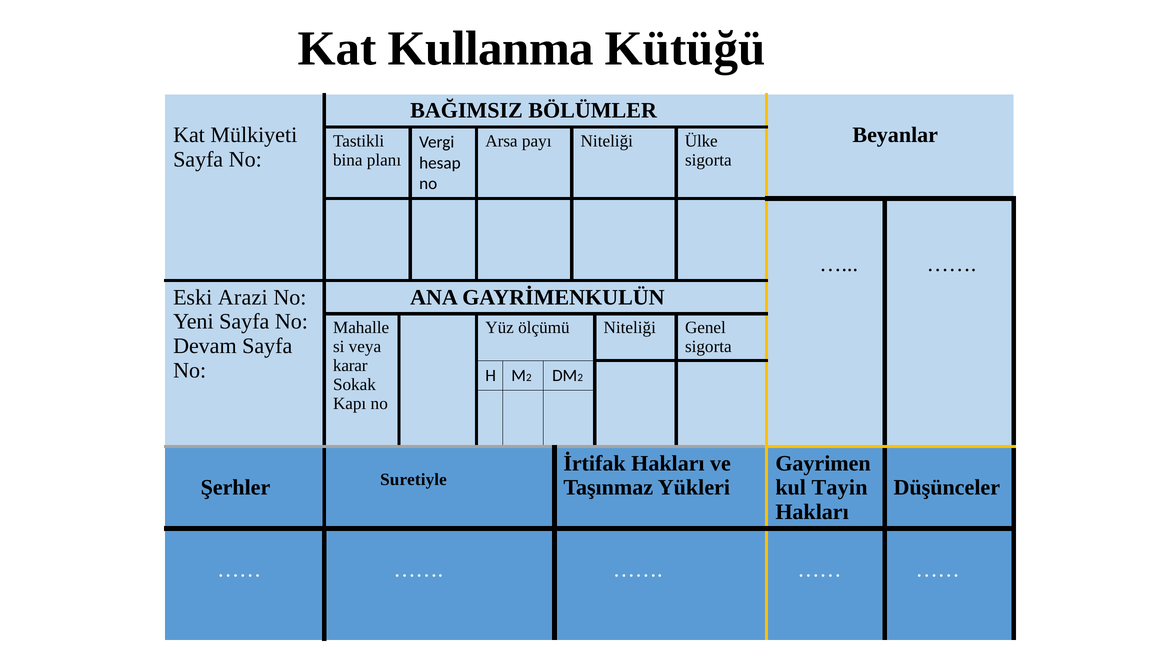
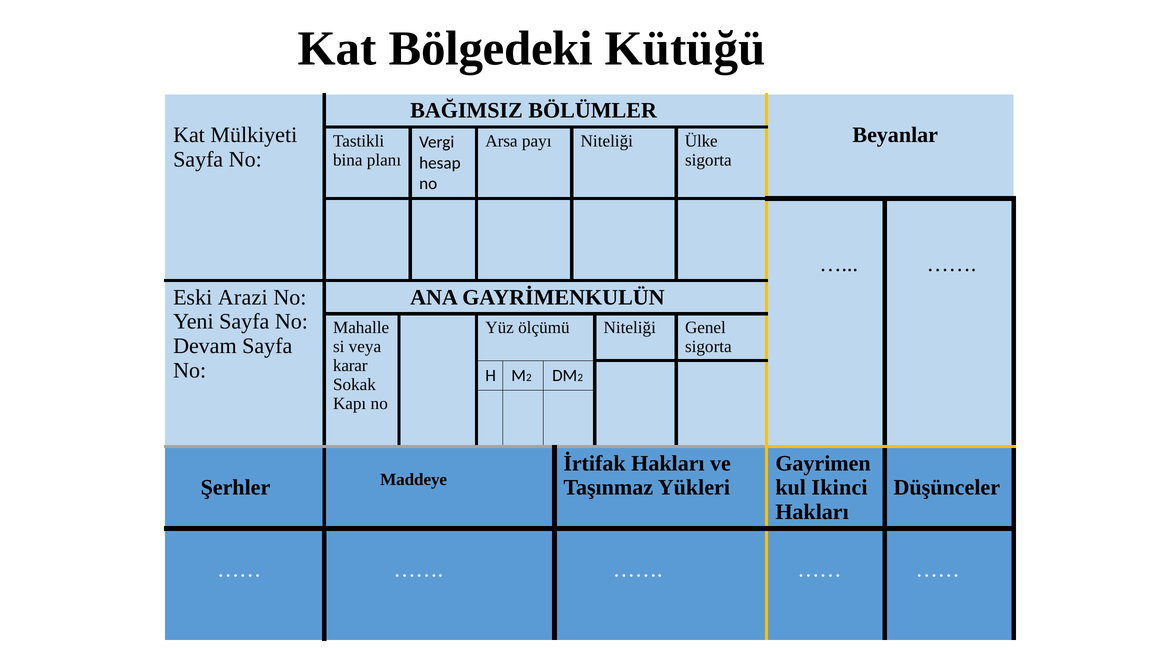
Kullanma: Kullanma -> Bölgedeki (491, 49)
Suretiyle: Suretiyle -> Maddeye (414, 480)
Tayin: Tayin -> Ikinci (840, 488)
